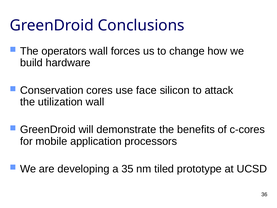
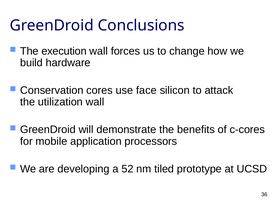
operators: operators -> execution (64, 51)
35: 35 -> 52 (127, 169)
